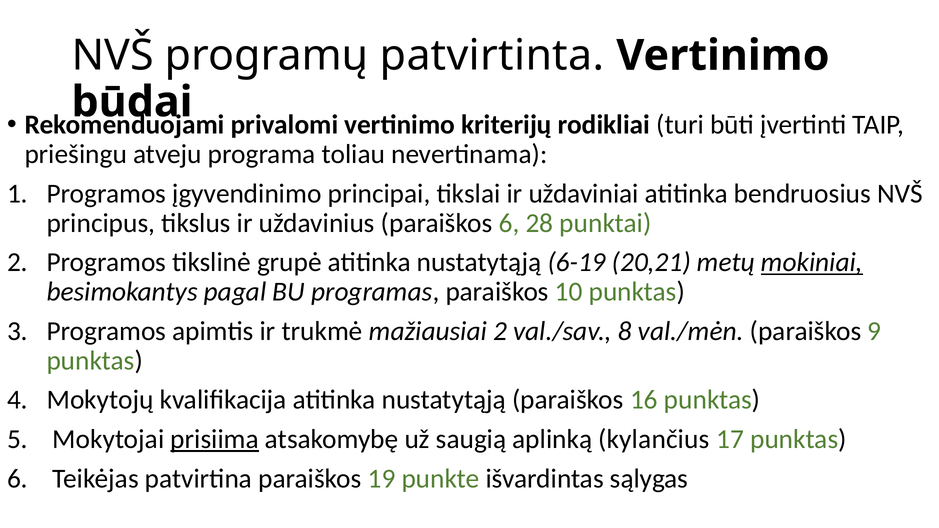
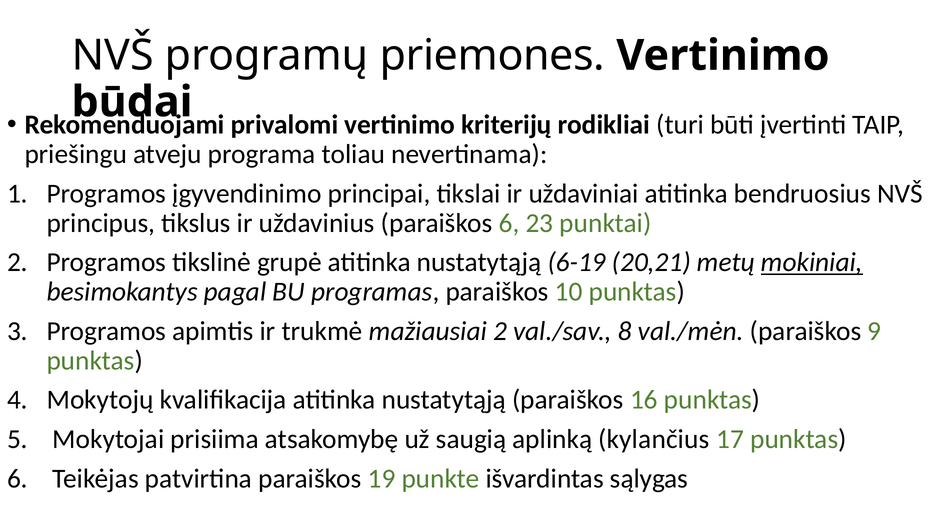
patvirtinta: patvirtinta -> priemones (492, 56)
28: 28 -> 23 (539, 223)
prisiima underline: present -> none (215, 439)
